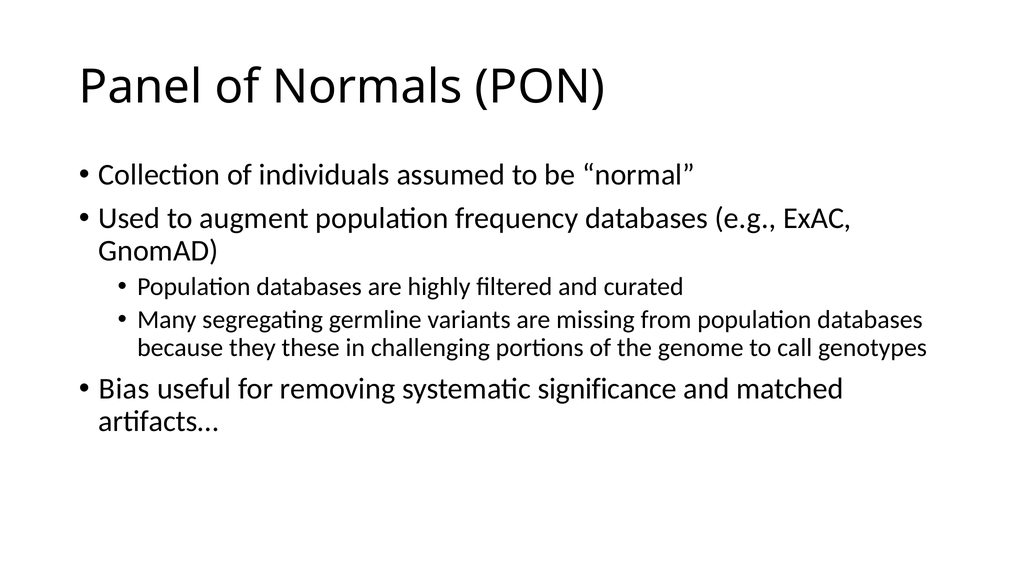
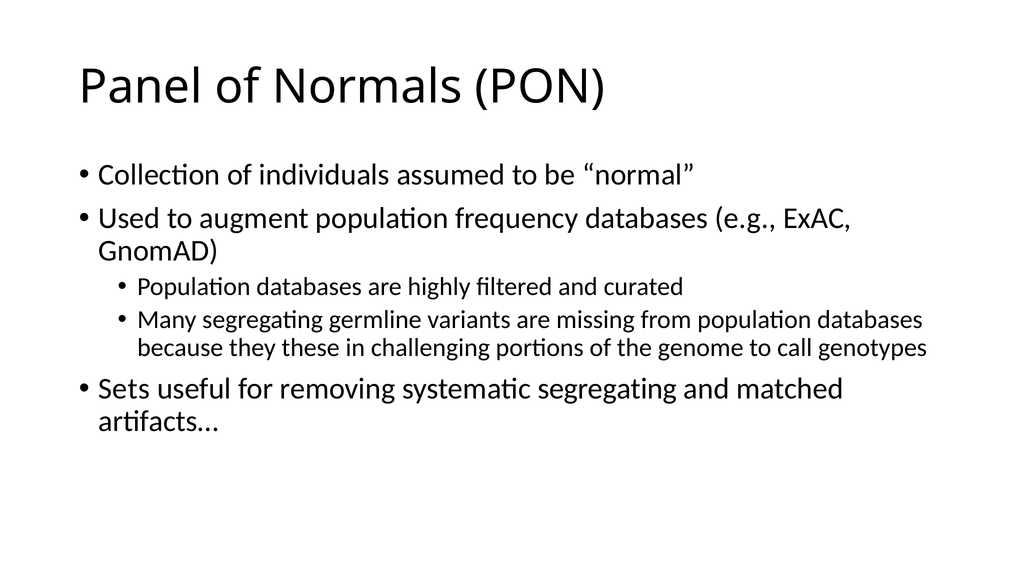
Bias: Bias -> Sets (124, 389)
systematic significance: significance -> segregating (607, 389)
